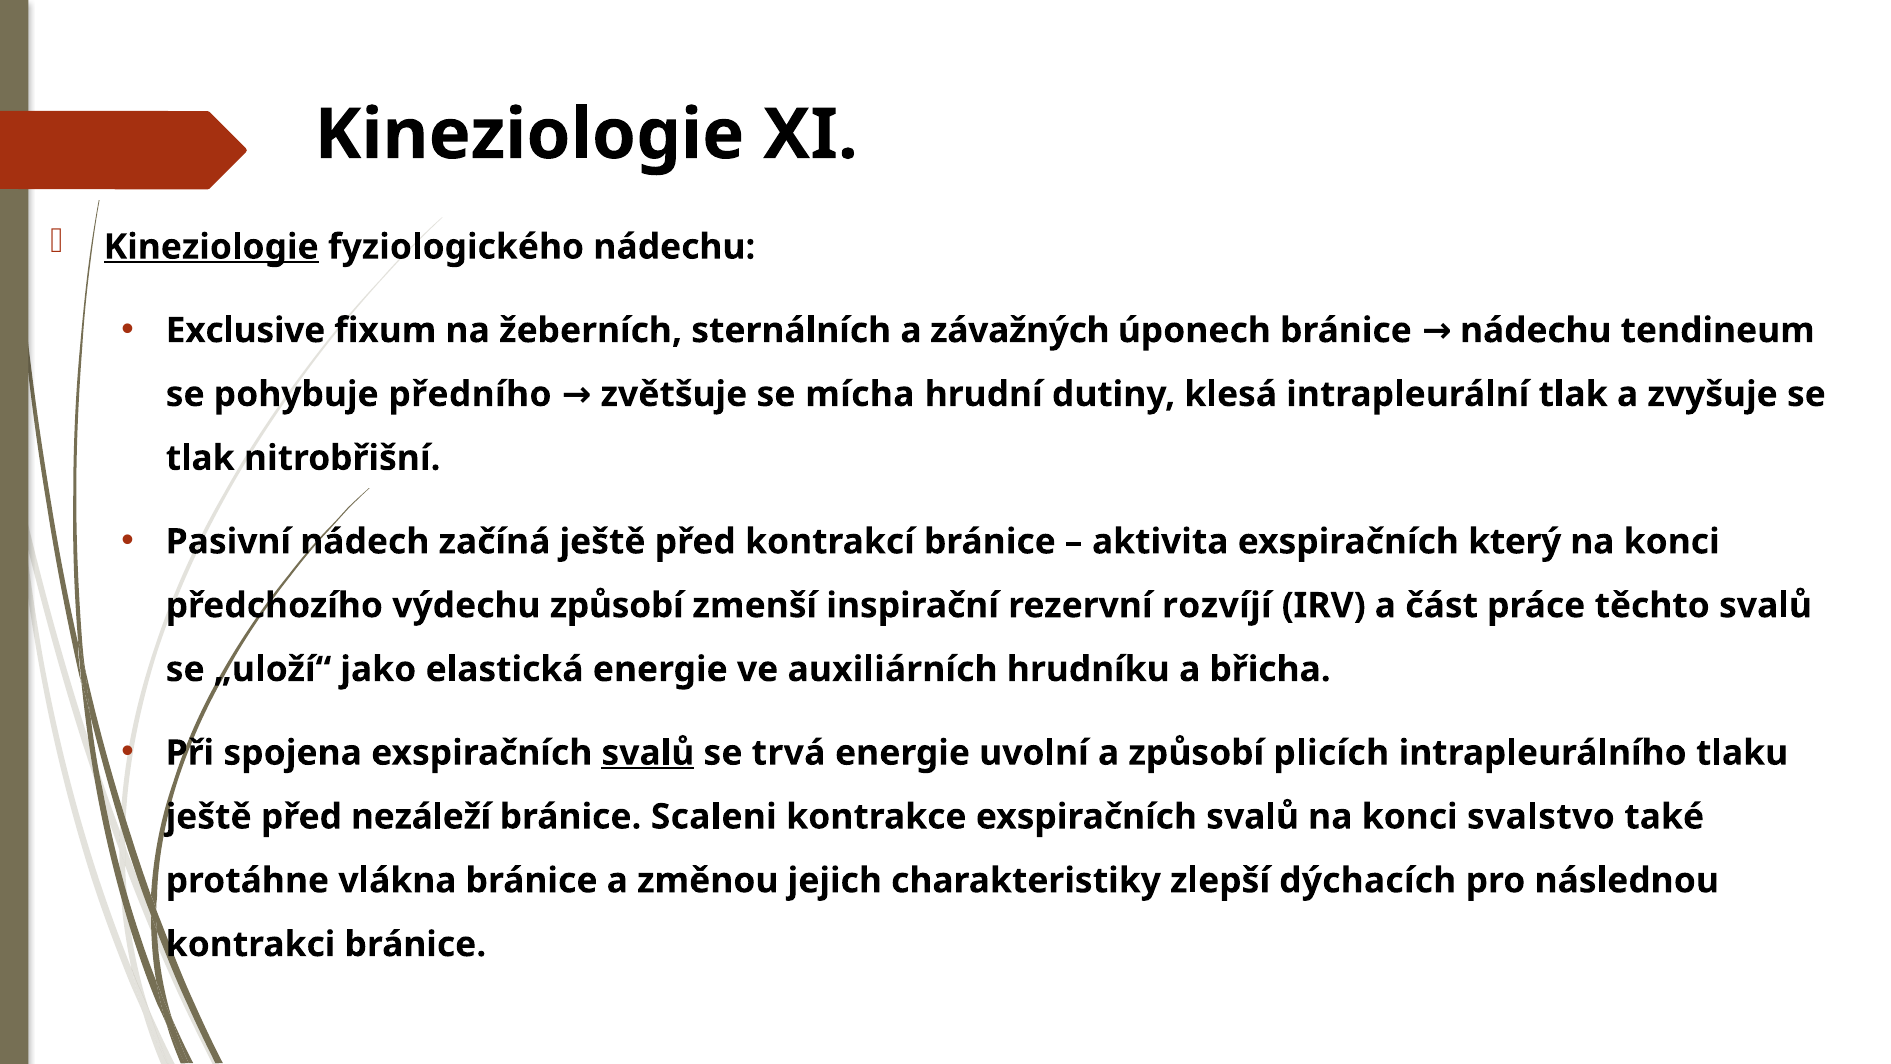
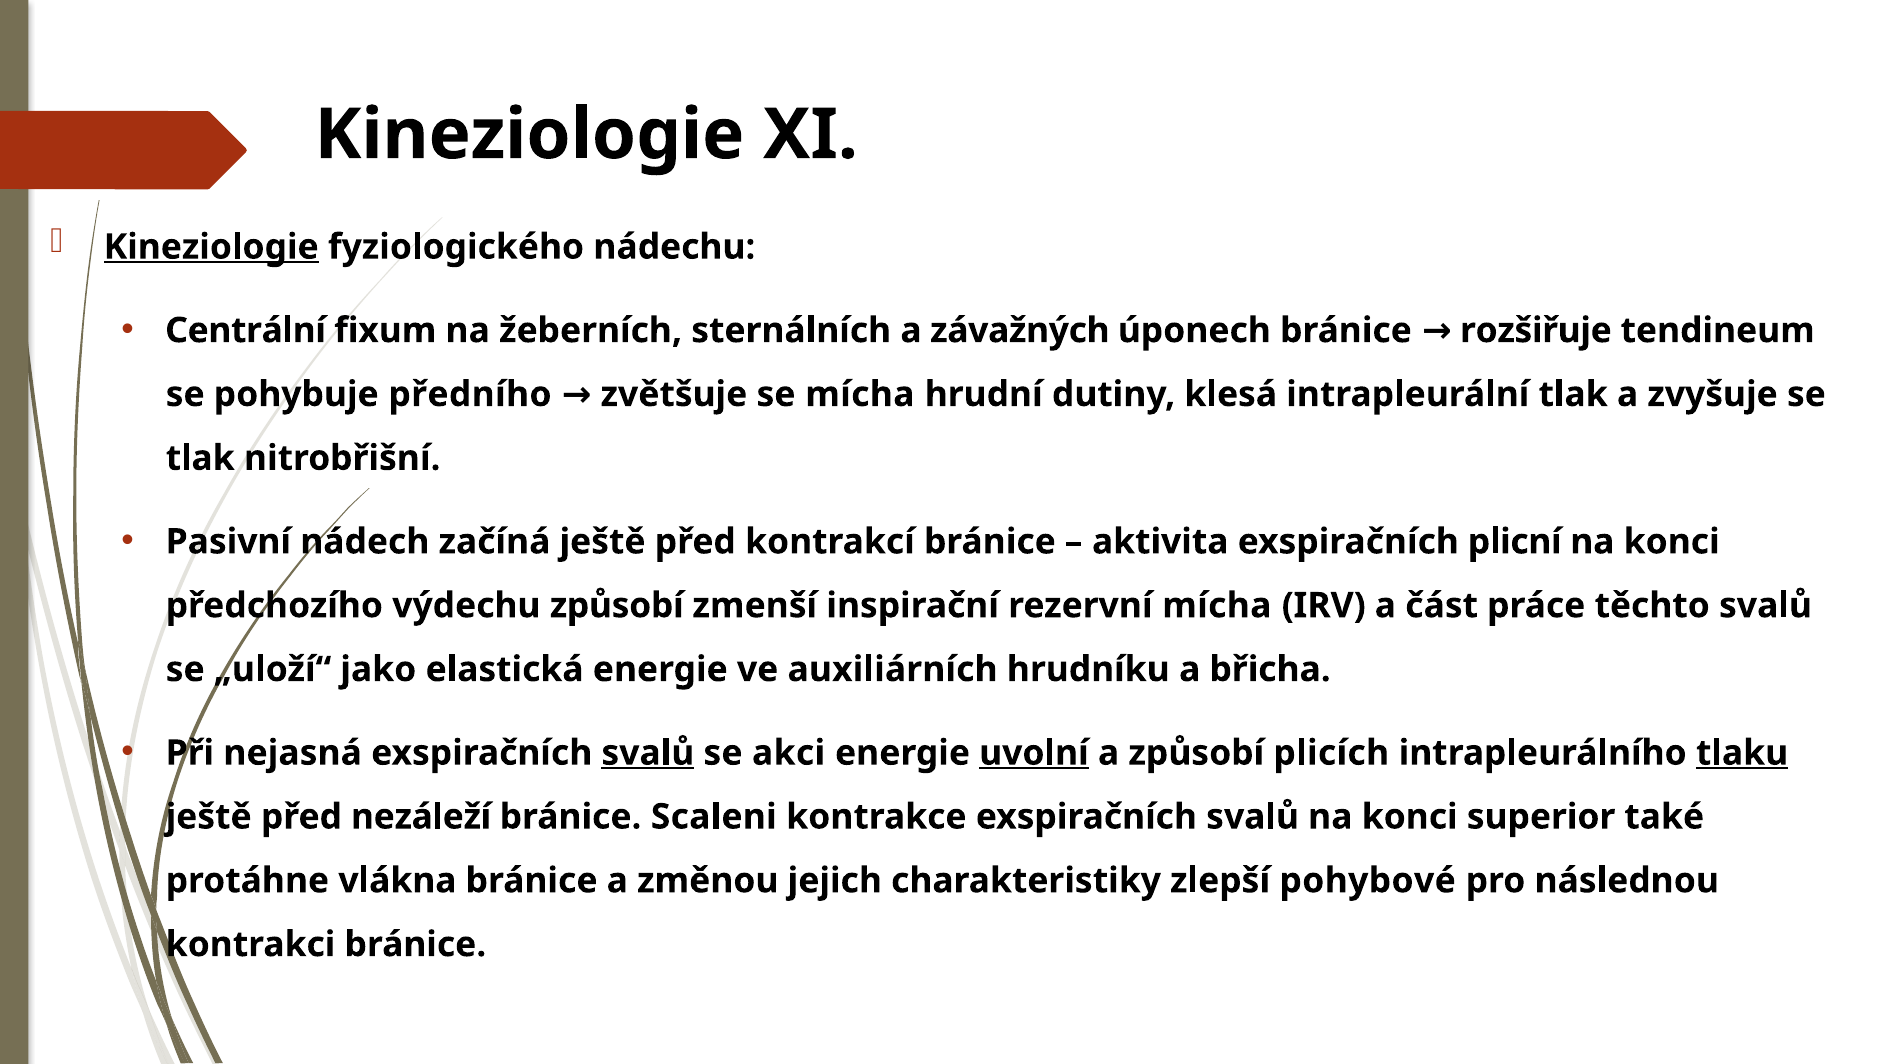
Exclusive: Exclusive -> Centrální (246, 330)
bránice nádechu: nádechu -> rozšiřuje (1536, 330)
který: který -> plicní (1515, 542)
rezervní rozvíjí: rozvíjí -> mícha (1217, 605)
spojena: spojena -> nejasná (293, 753)
trvá: trvá -> akci (789, 753)
uvolní underline: none -> present (1034, 753)
tlaku underline: none -> present (1742, 753)
svalstvo: svalstvo -> superior (1541, 817)
dýchacích: dýchacích -> pohybové (1368, 880)
